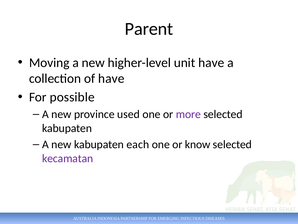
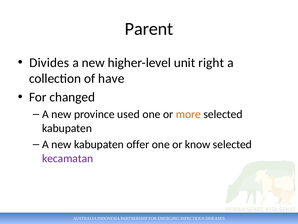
Moving: Moving -> Divides (49, 63)
unit have: have -> right (211, 63)
possible: possible -> changed (72, 97)
more colour: purple -> orange (188, 114)
each: each -> offer (138, 144)
